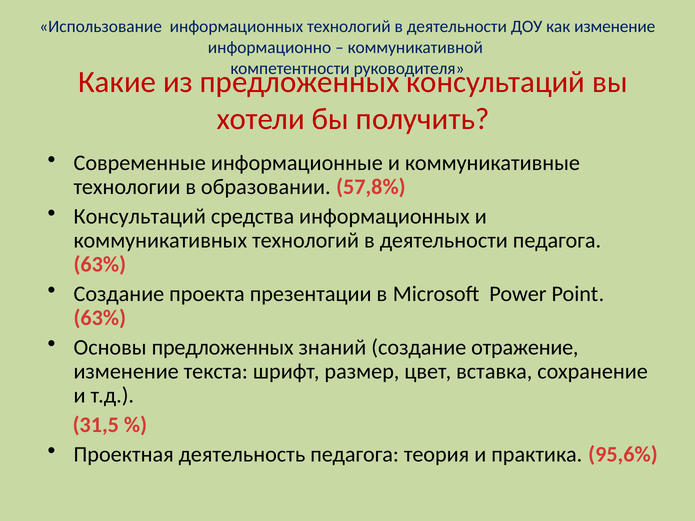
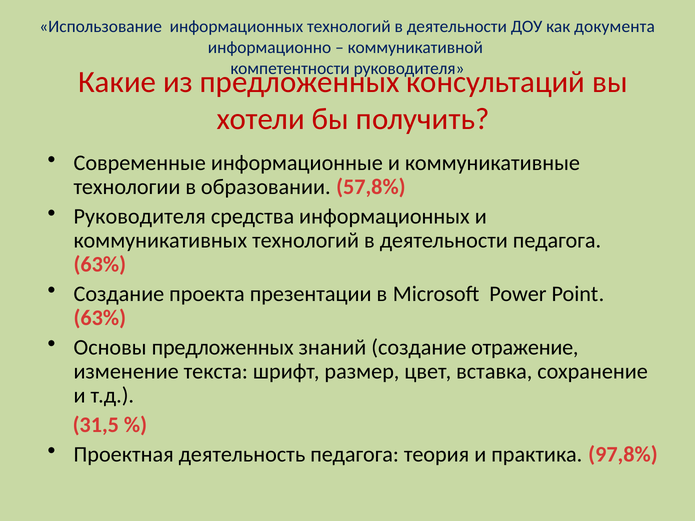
как изменение: изменение -> документа (615, 27)
Консультаций: Консультаций -> Руководителя (140, 217)
95,6%: 95,6% -> 97,8% (623, 455)
